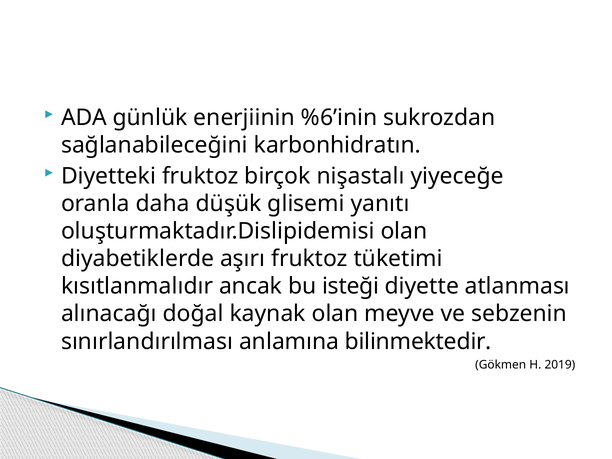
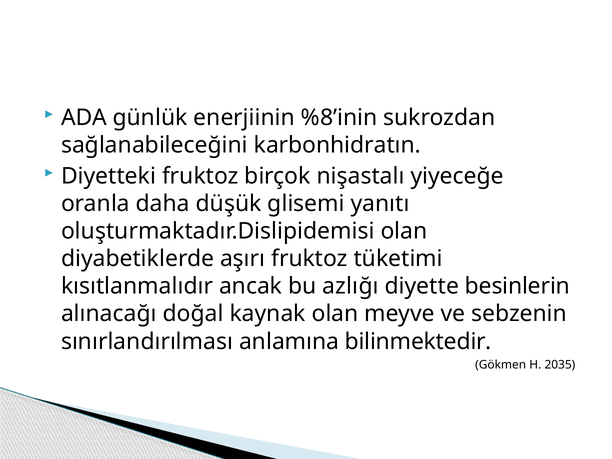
%6’inin: %6’inin -> %8’inin (339, 118)
isteği: isteği -> azlığı (351, 286)
atlanması: atlanması -> besinlerin (517, 286)
2019: 2019 -> 2035 (560, 365)
